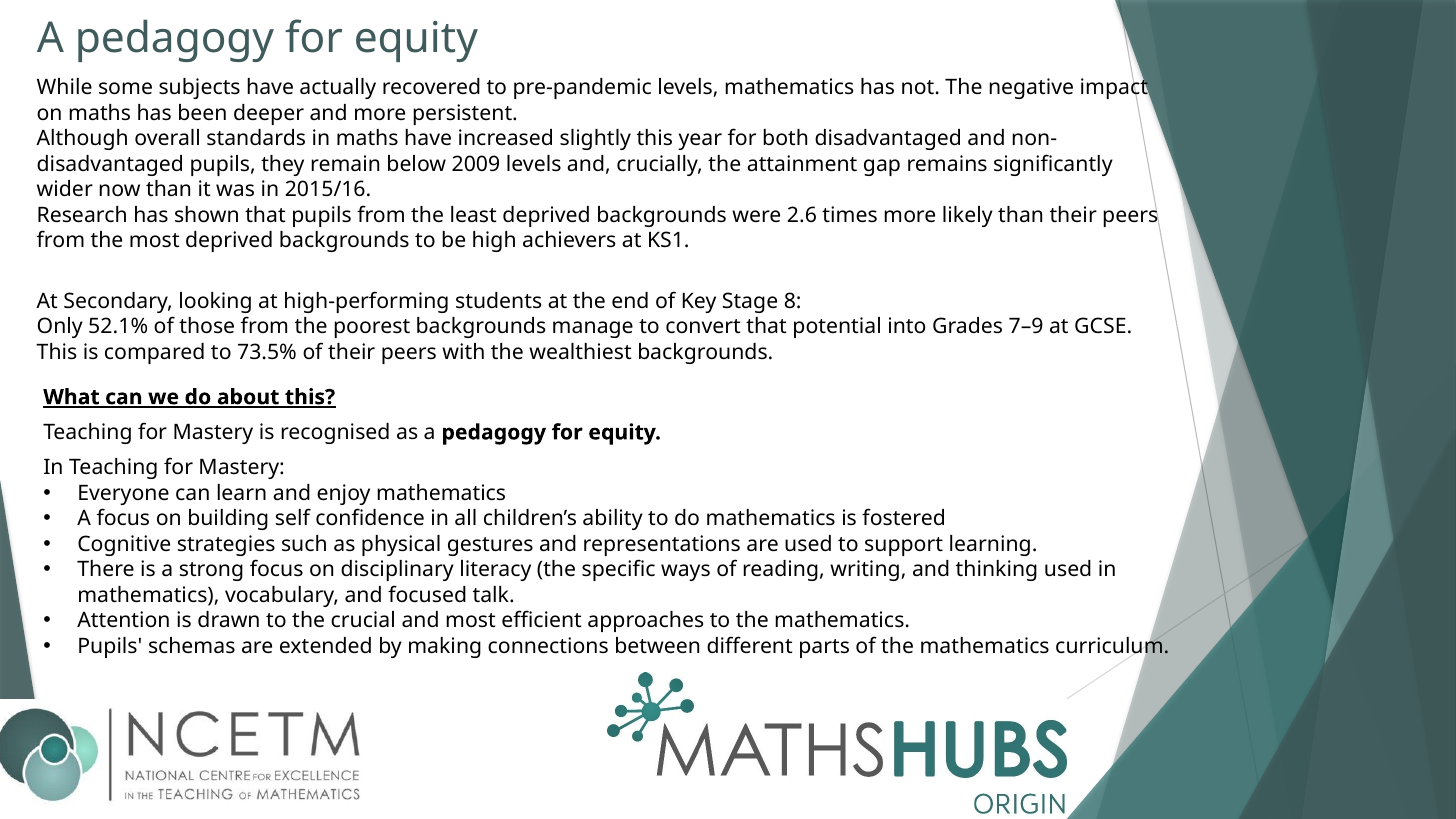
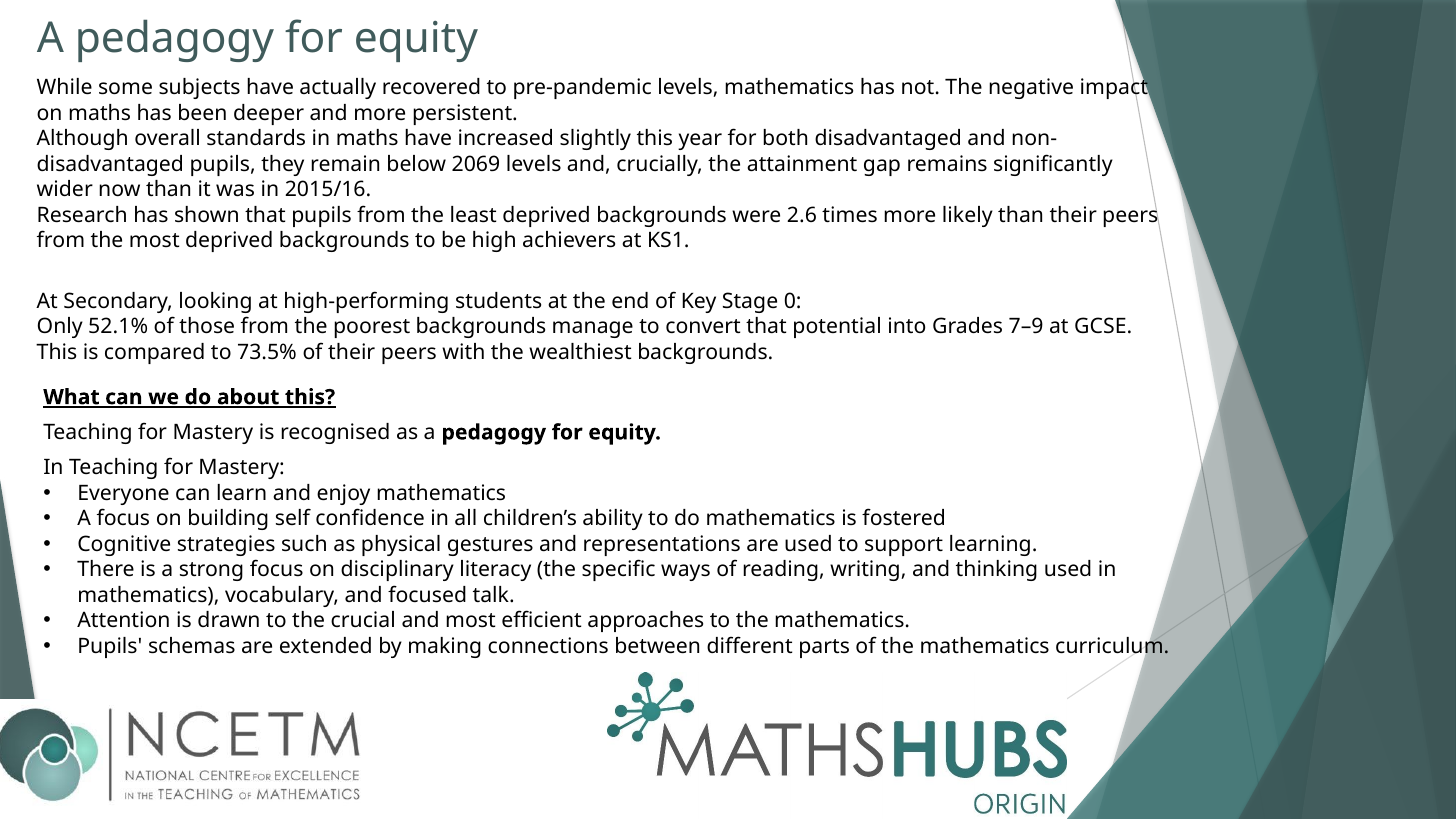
2009: 2009 -> 2069 (476, 164)
8: 8 -> 0 (793, 301)
